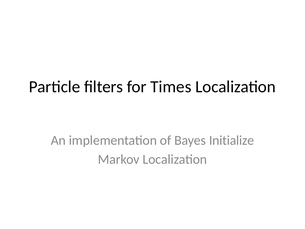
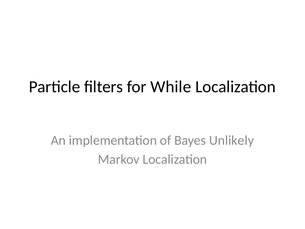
Times: Times -> While (171, 87)
Initialize: Initialize -> Unlikely (231, 140)
